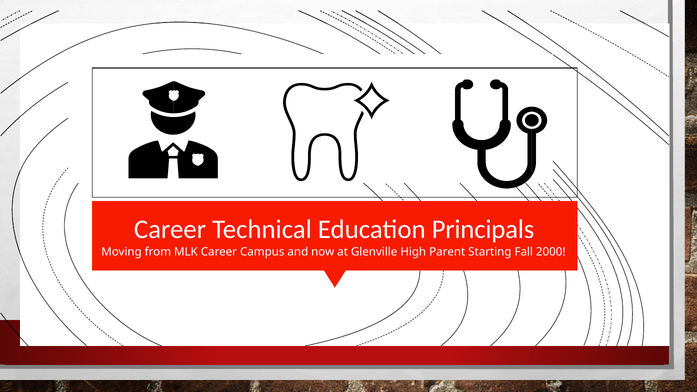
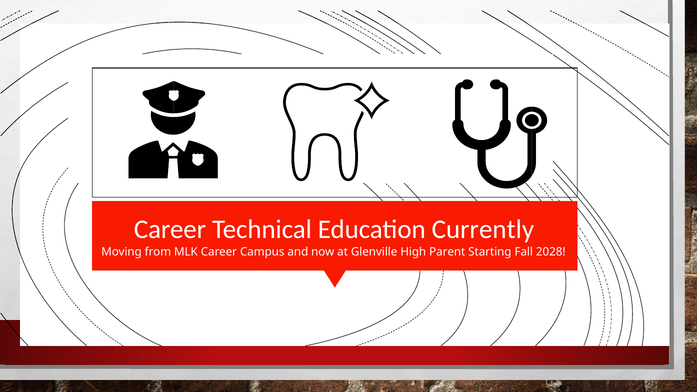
Principals: Principals -> Currently (483, 230)
2000: 2000 -> 2028 (551, 252)
